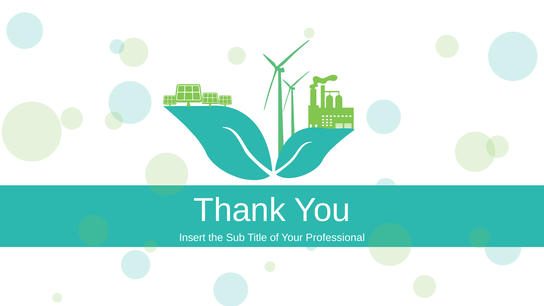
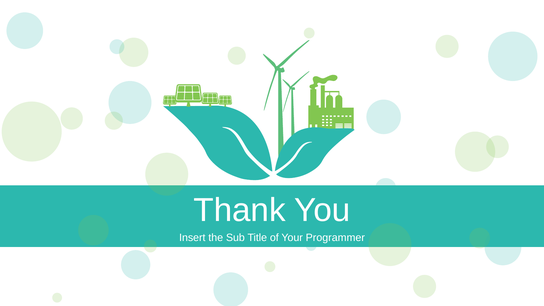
Professional: Professional -> Programmer (335, 238)
